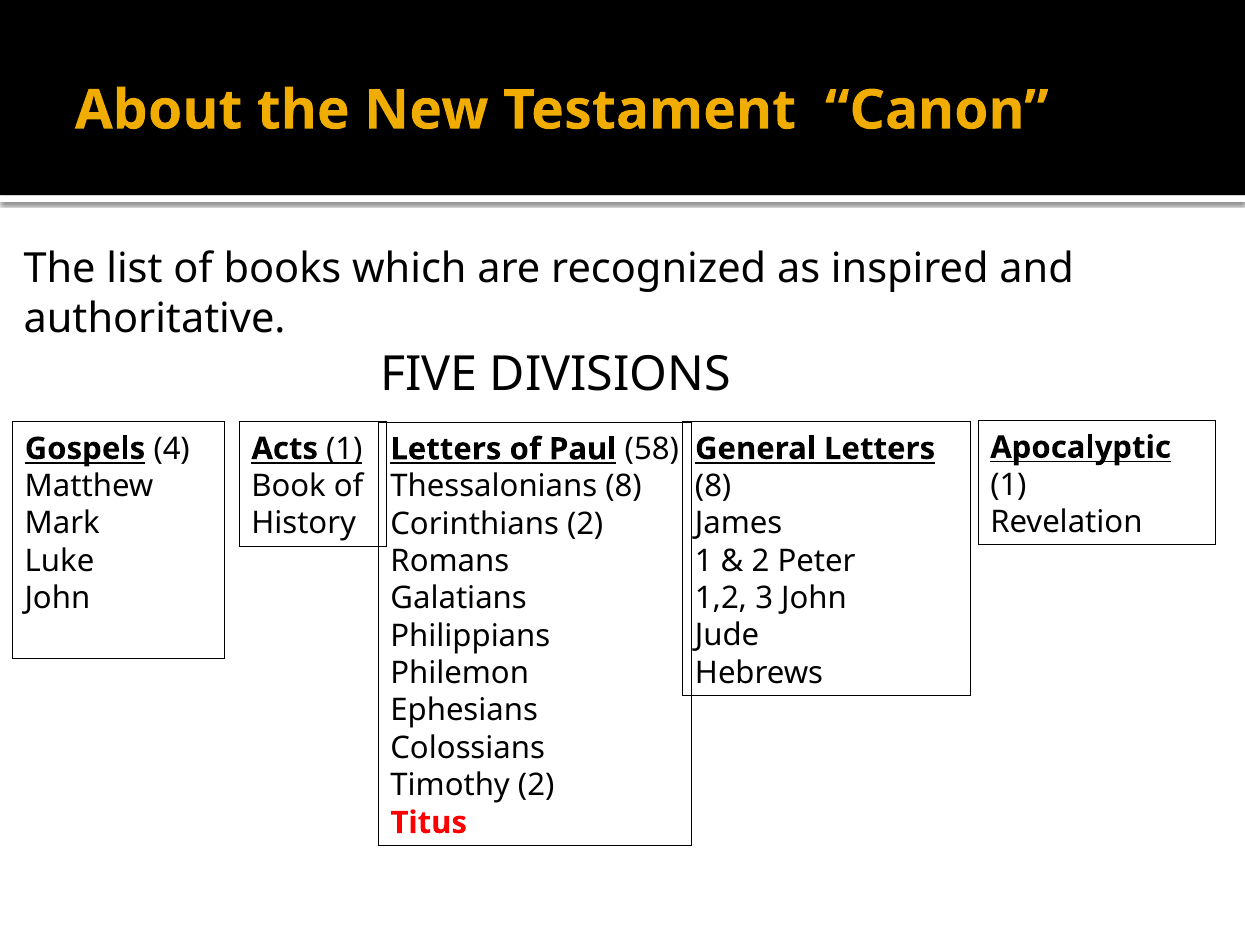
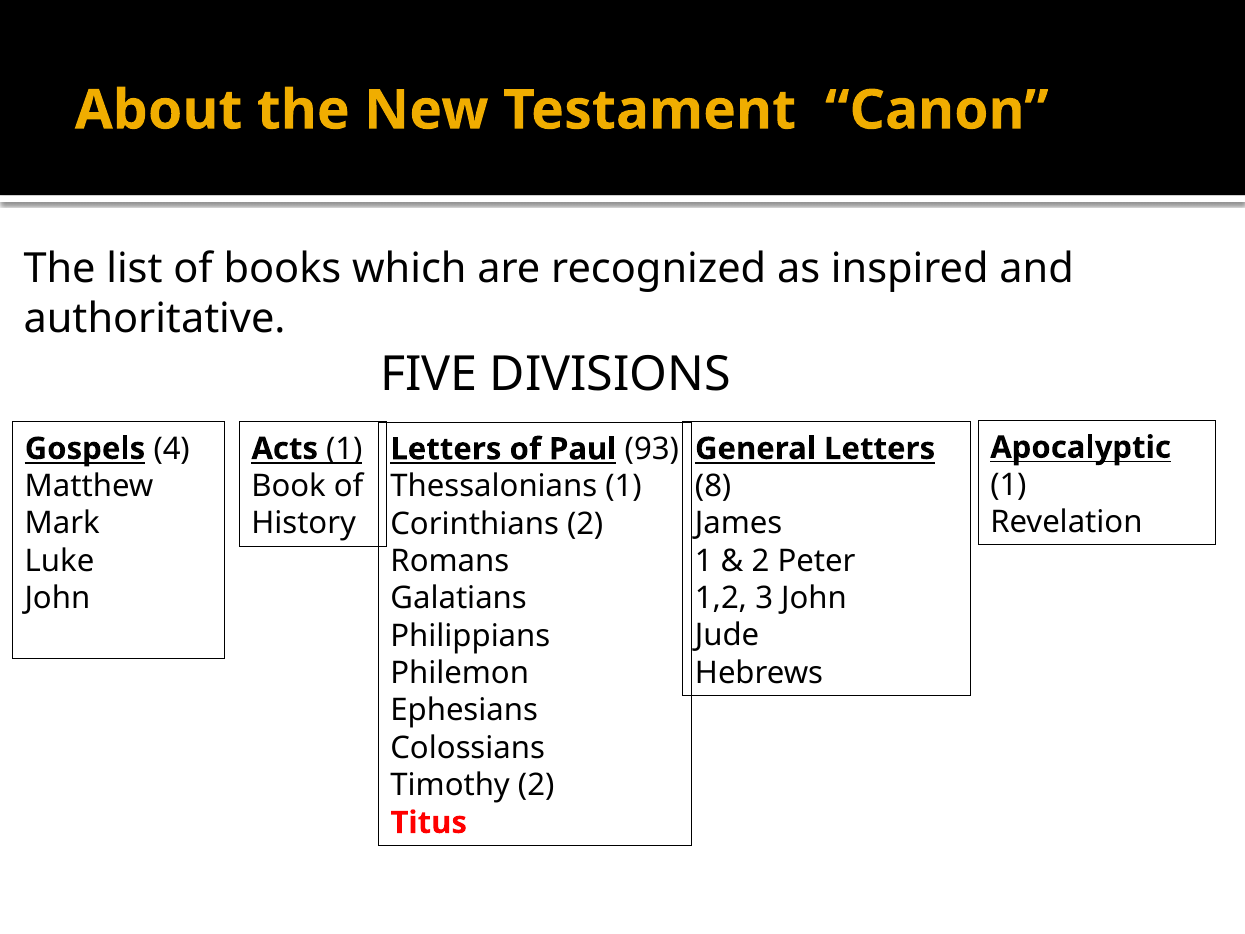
58: 58 -> 93 (652, 449)
Thessalonians 8: 8 -> 1 (624, 486)
